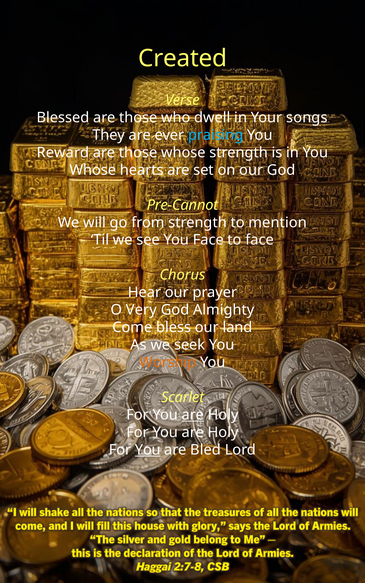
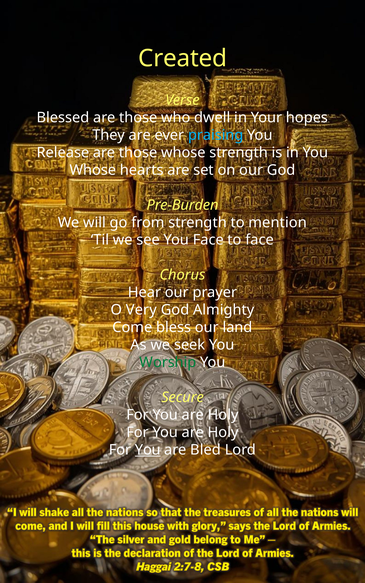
songs: songs -> hopes (307, 118)
Reward: Reward -> Release (63, 153)
Pre-Cannot: Pre-Cannot -> Pre-Burden (183, 205)
Worship colour: orange -> green (168, 363)
Scarlet: Scarlet -> Secure (183, 398)
are underline: present -> none (193, 416)
